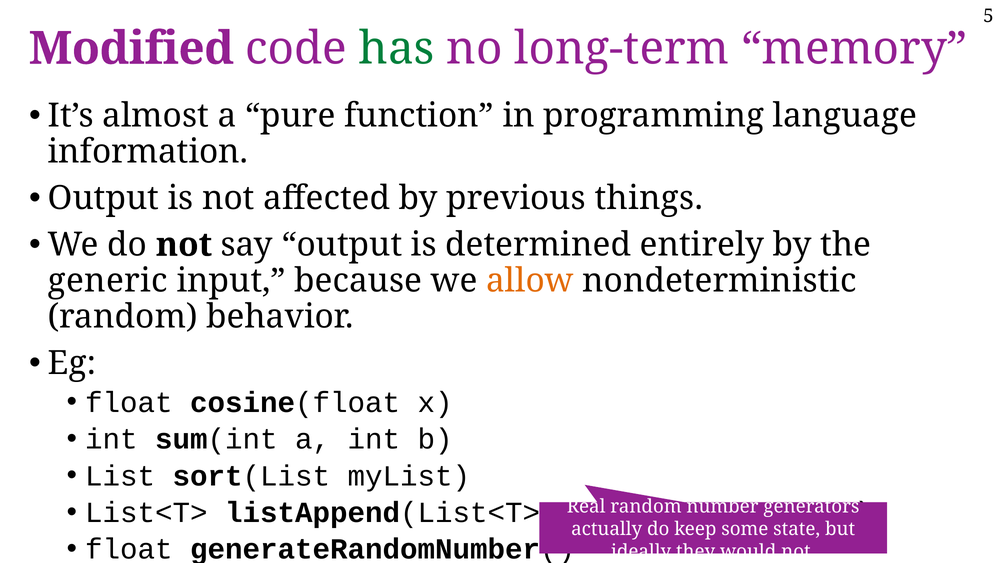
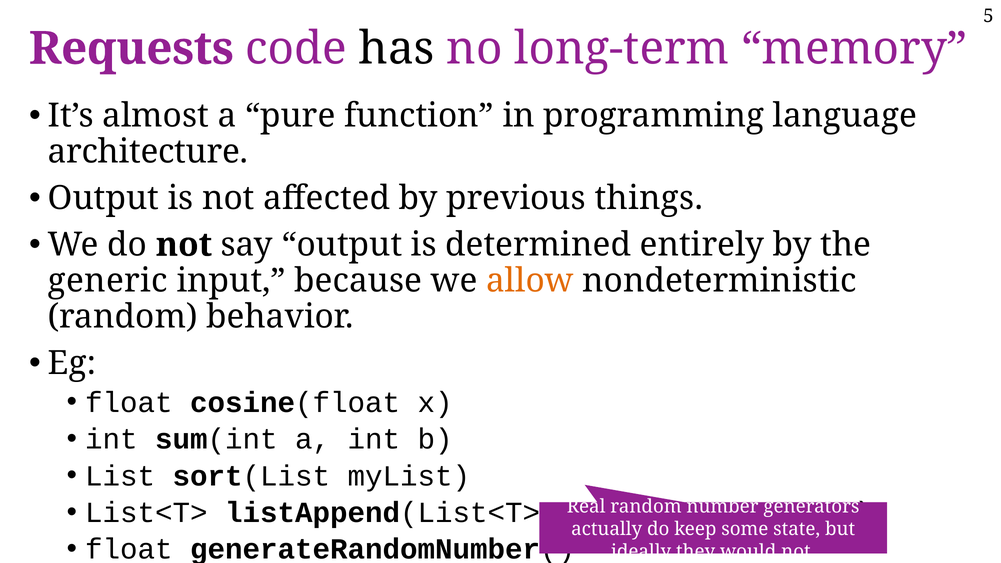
Modified: Modified -> Requests (131, 49)
has colour: green -> black (397, 49)
information: information -> architecture (148, 152)
